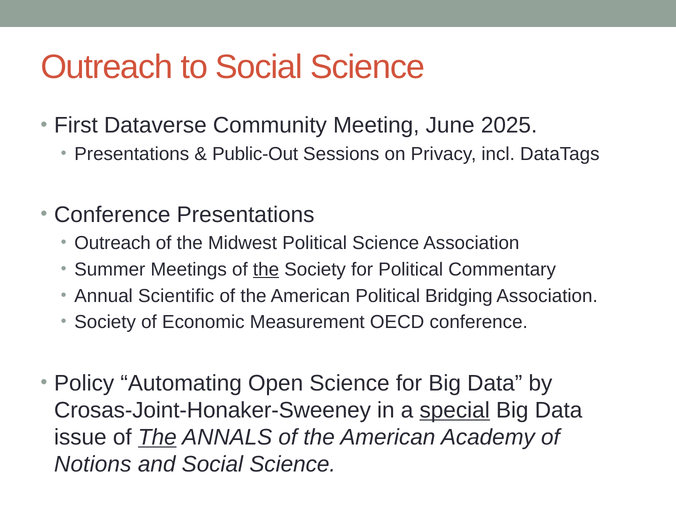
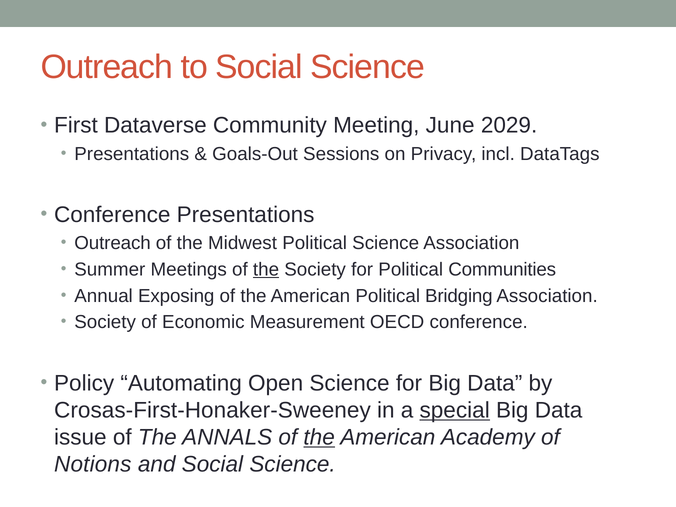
2025: 2025 -> 2029 (509, 126)
Public-Out: Public-Out -> Goals-Out (255, 154)
Commentary: Commentary -> Communities (502, 270)
Scientific: Scientific -> Exposing (176, 296)
Crosas-Joint-Honaker-Sweeney: Crosas-Joint-Honaker-Sweeney -> Crosas-First-Honaker-Sweeney (212, 410)
The underline: present -> none (157, 437)
the underline: none -> present (319, 437)
